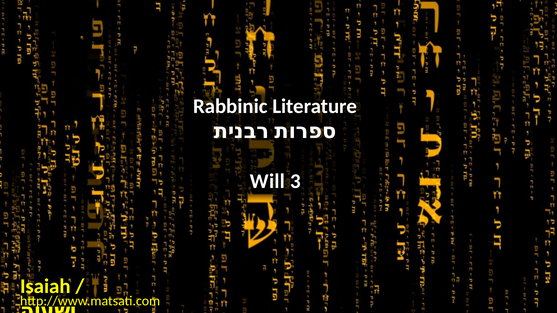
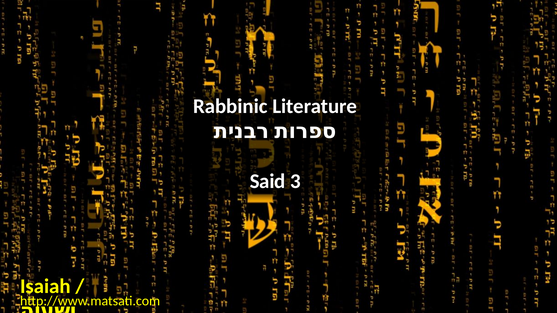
Will: Will -> Said (268, 182)
